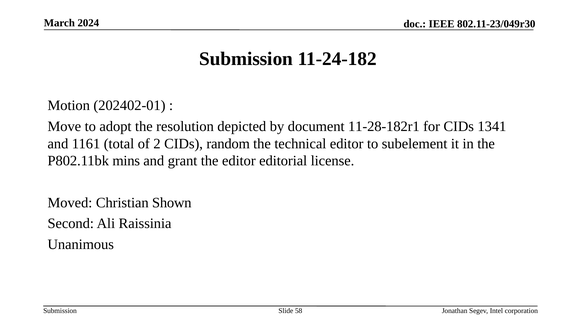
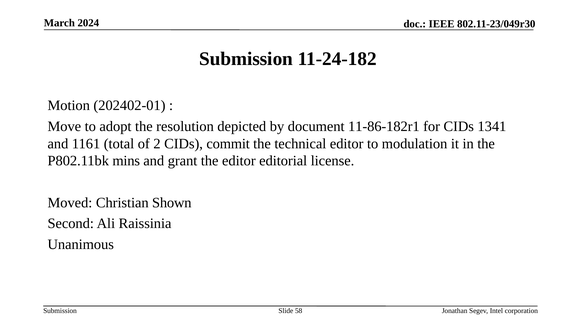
11-28-182r1: 11-28-182r1 -> 11-86-182r1 (384, 126)
random: random -> commit (228, 144)
subelement: subelement -> modulation (415, 144)
